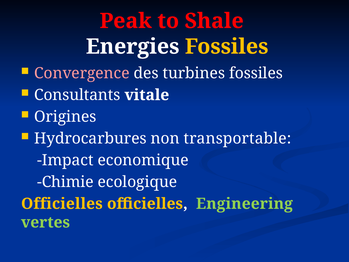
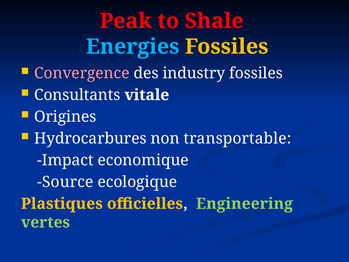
Energies colour: white -> light blue (133, 47)
turbines: turbines -> industry (194, 73)
Chimie: Chimie -> Source (65, 182)
Officielles: Officielles -> Plastiques (62, 204)
